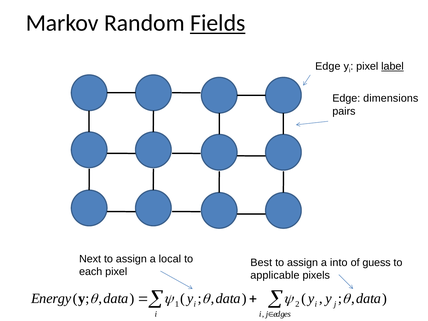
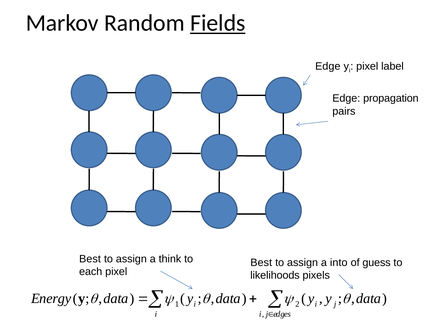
label underline: present -> none (392, 66)
dimensions: dimensions -> propagation (391, 98)
Next: Next -> Best (90, 259)
local: local -> think (170, 259)
applicable: applicable -> likelihoods (275, 275)
